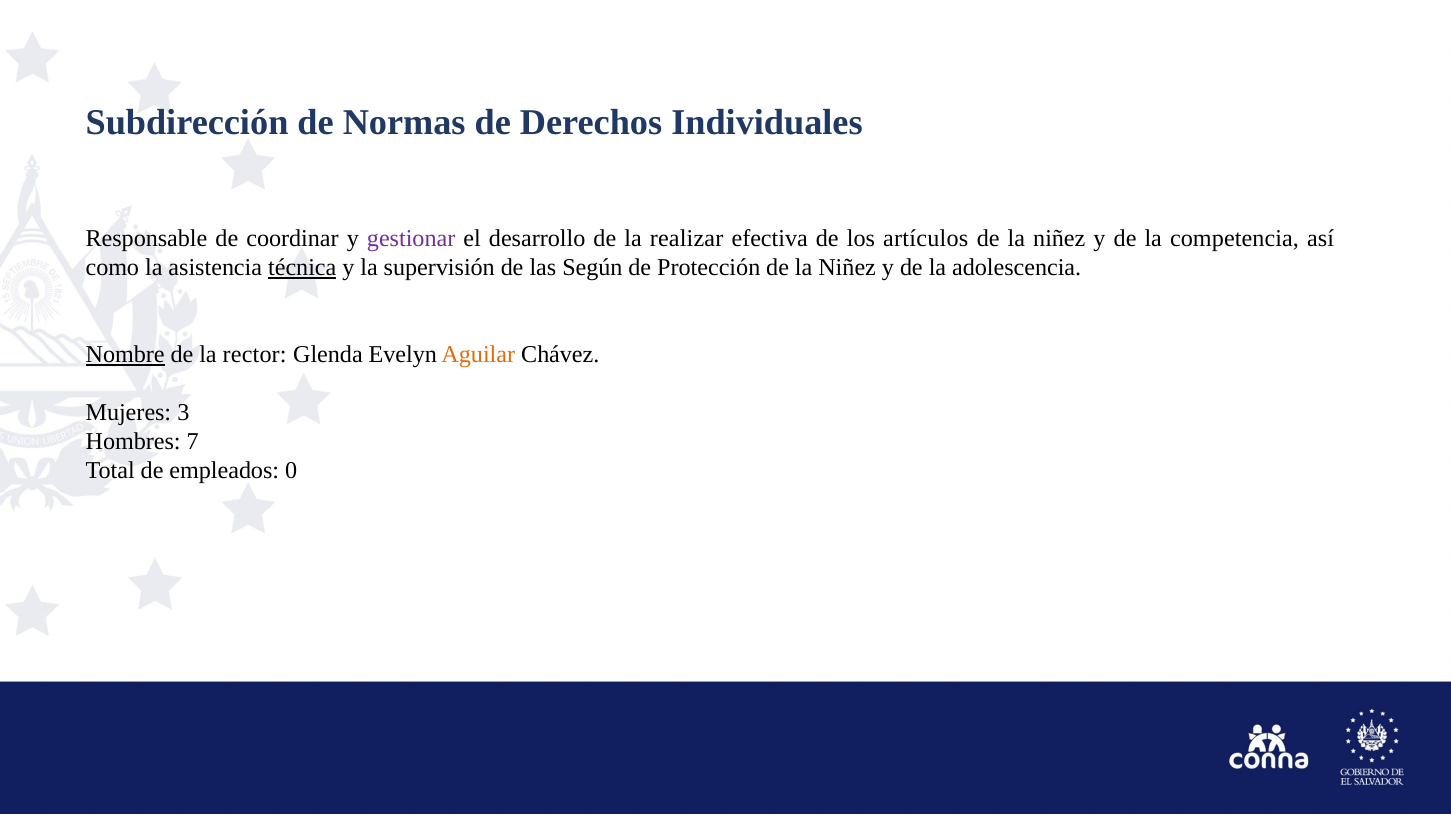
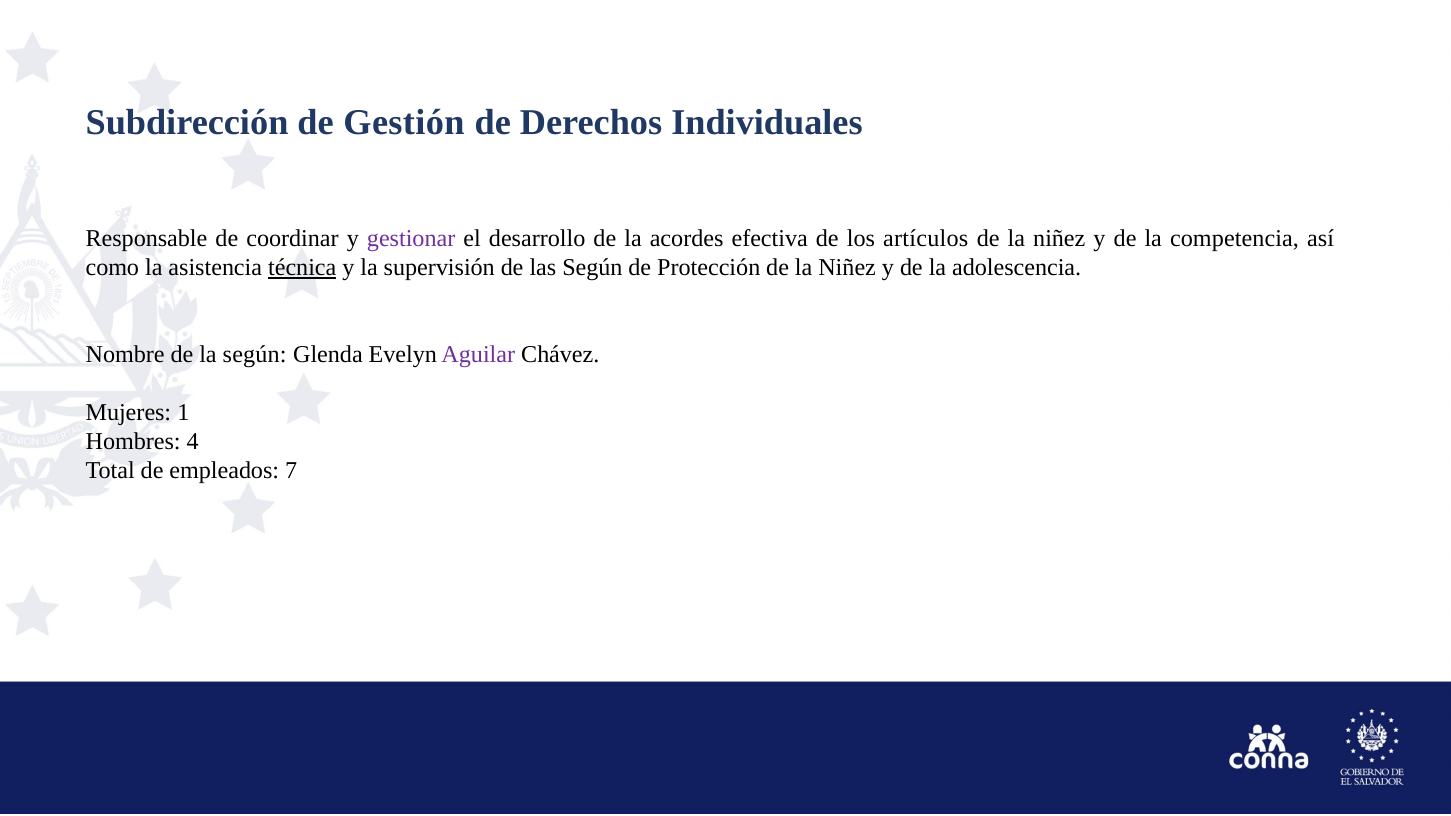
Normas: Normas -> Gestión (404, 122)
realizar: realizar -> acordes (687, 239)
Nombre underline: present -> none (125, 355)
la rector: rector -> según (255, 355)
Aguilar colour: orange -> purple (478, 355)
3: 3 -> 1 (184, 413)
7: 7 -> 4 (193, 442)
0: 0 -> 7 (291, 471)
